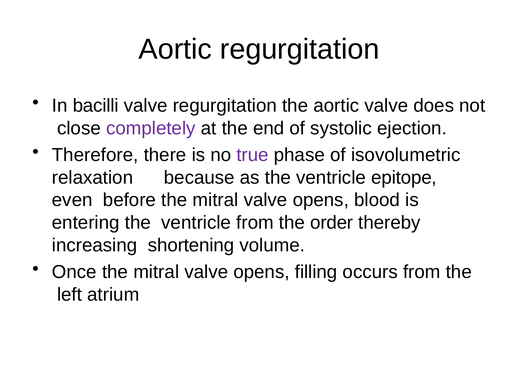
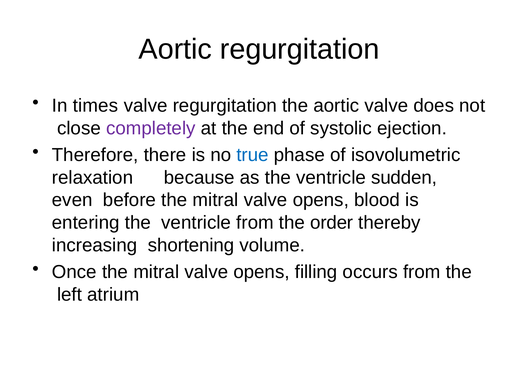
bacilli: bacilli -> times (96, 105)
true colour: purple -> blue (253, 155)
epitope: epitope -> sudden (404, 177)
